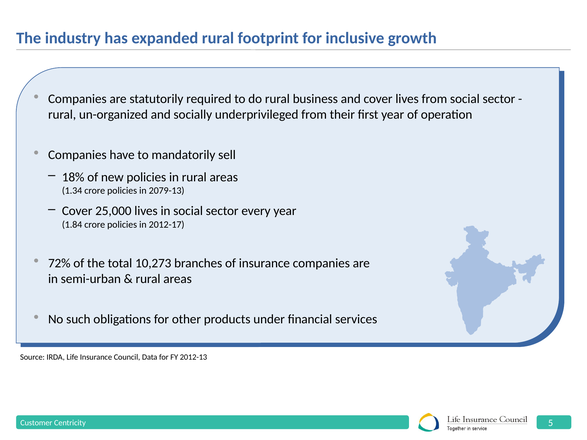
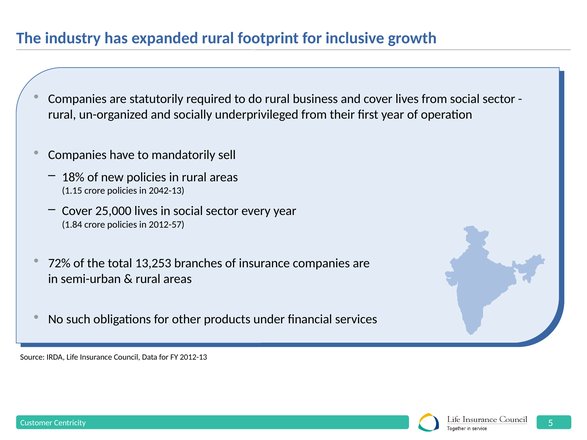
1.34: 1.34 -> 1.15 (72, 191)
2079-13: 2079-13 -> 2042-13 (167, 191)
2012-17: 2012-17 -> 2012-57 (167, 225)
10,273: 10,273 -> 13,253 (153, 263)
